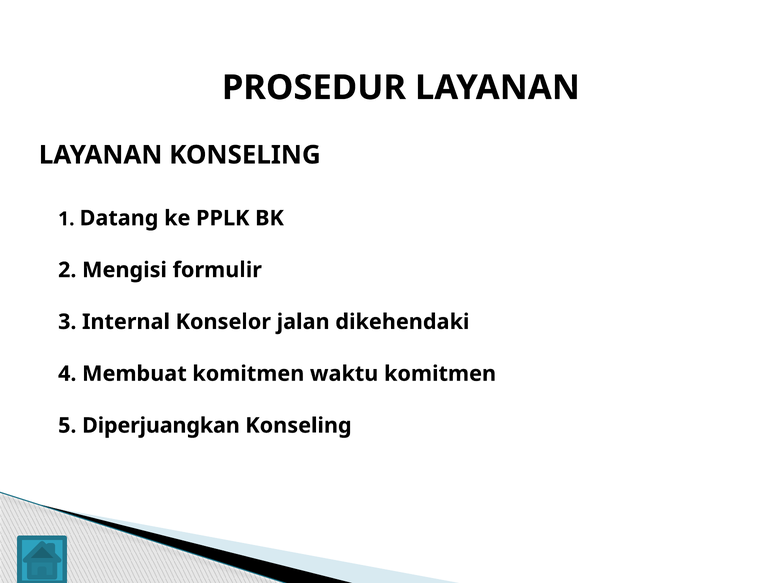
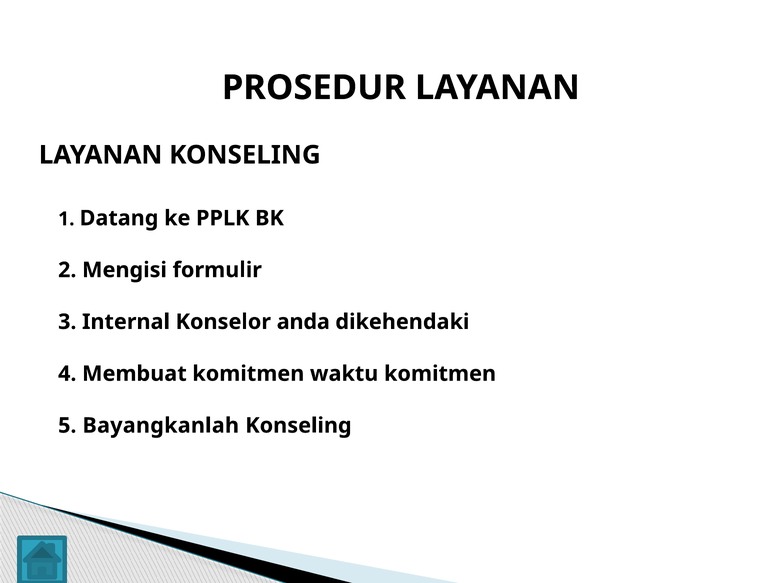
jalan: jalan -> anda (303, 322)
Diperjuangkan: Diperjuangkan -> Bayangkanlah (161, 426)
